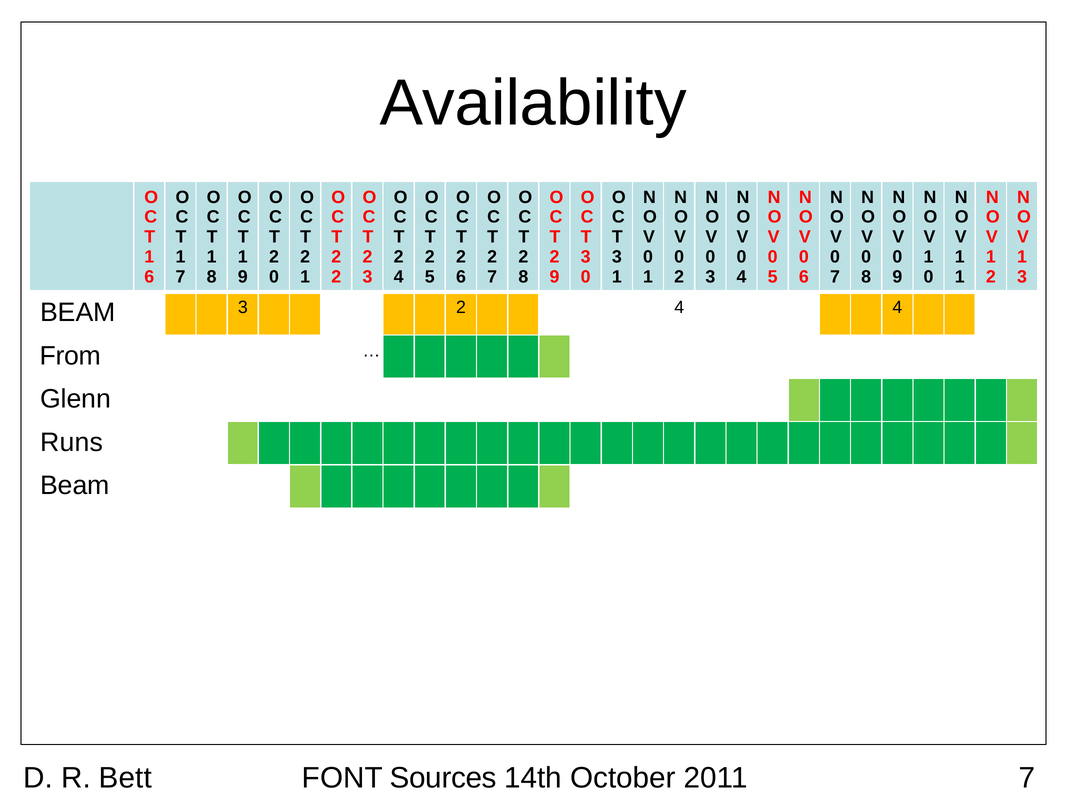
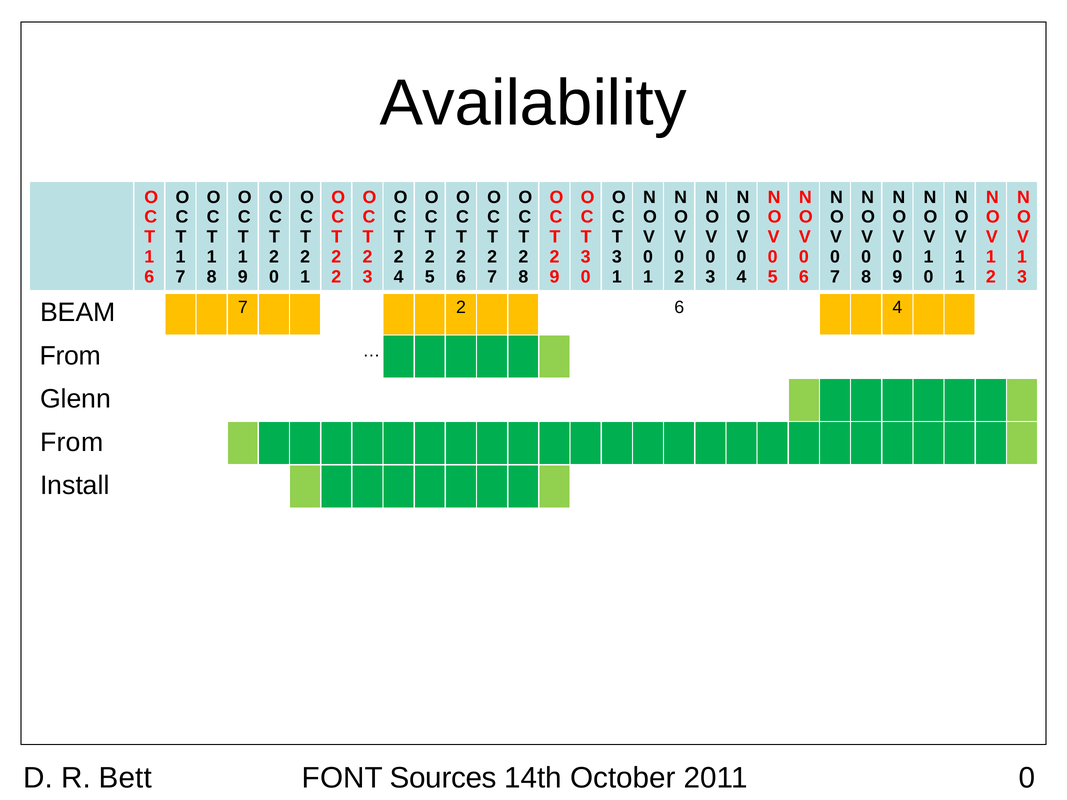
BEAM 3: 3 -> 7 (243, 308)
4: 4 -> 6 (679, 308)
Runs: Runs -> From (72, 442)
Beam: Beam -> Install (75, 486)
2011 7: 7 -> 0 (1027, 778)
